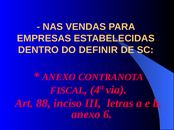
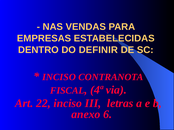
ANEXO: ANEXO -> INCISO (59, 77)
88: 88 -> 22 (43, 104)
